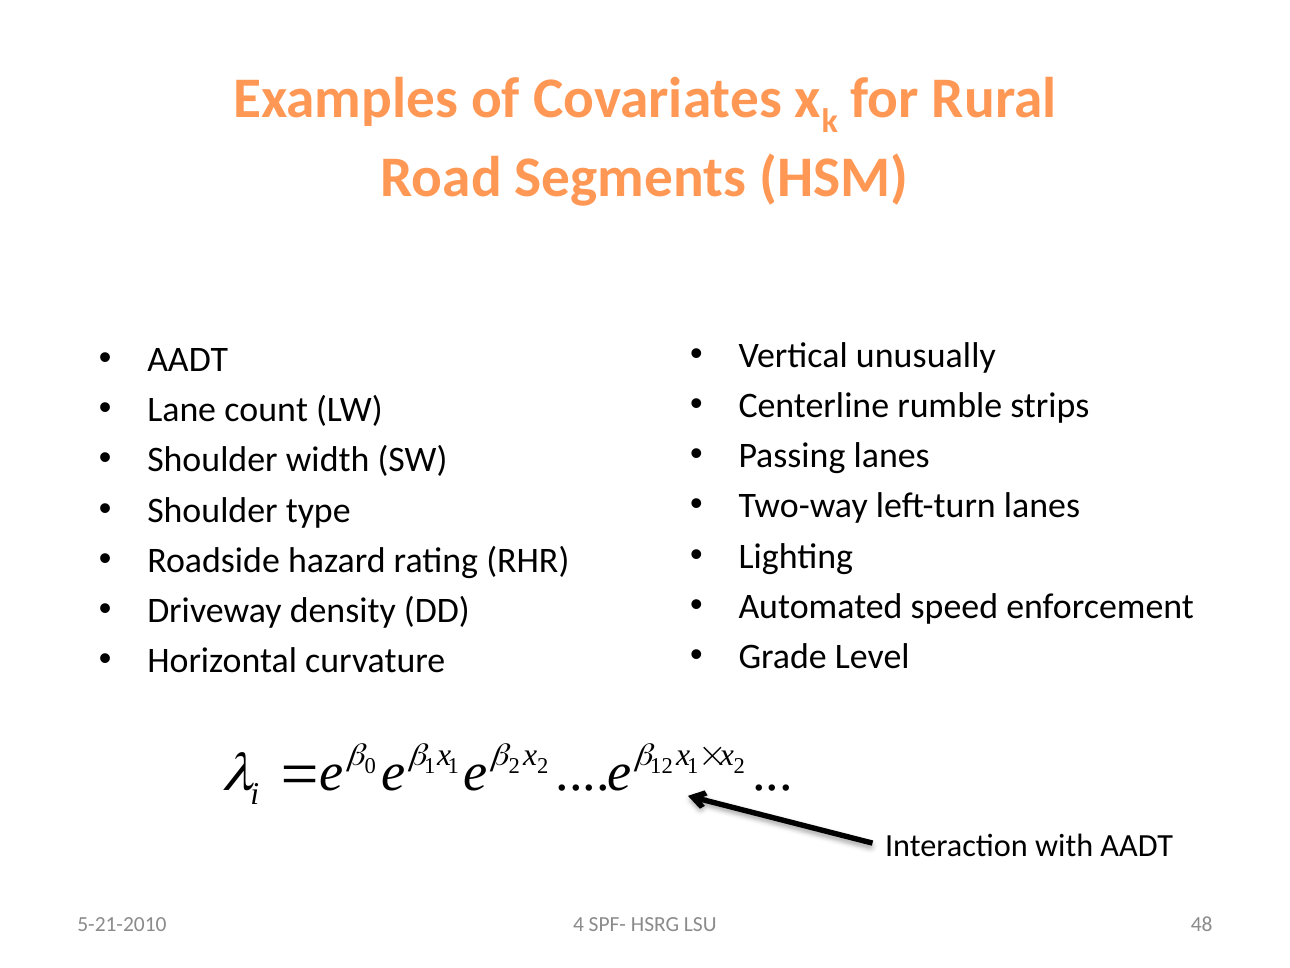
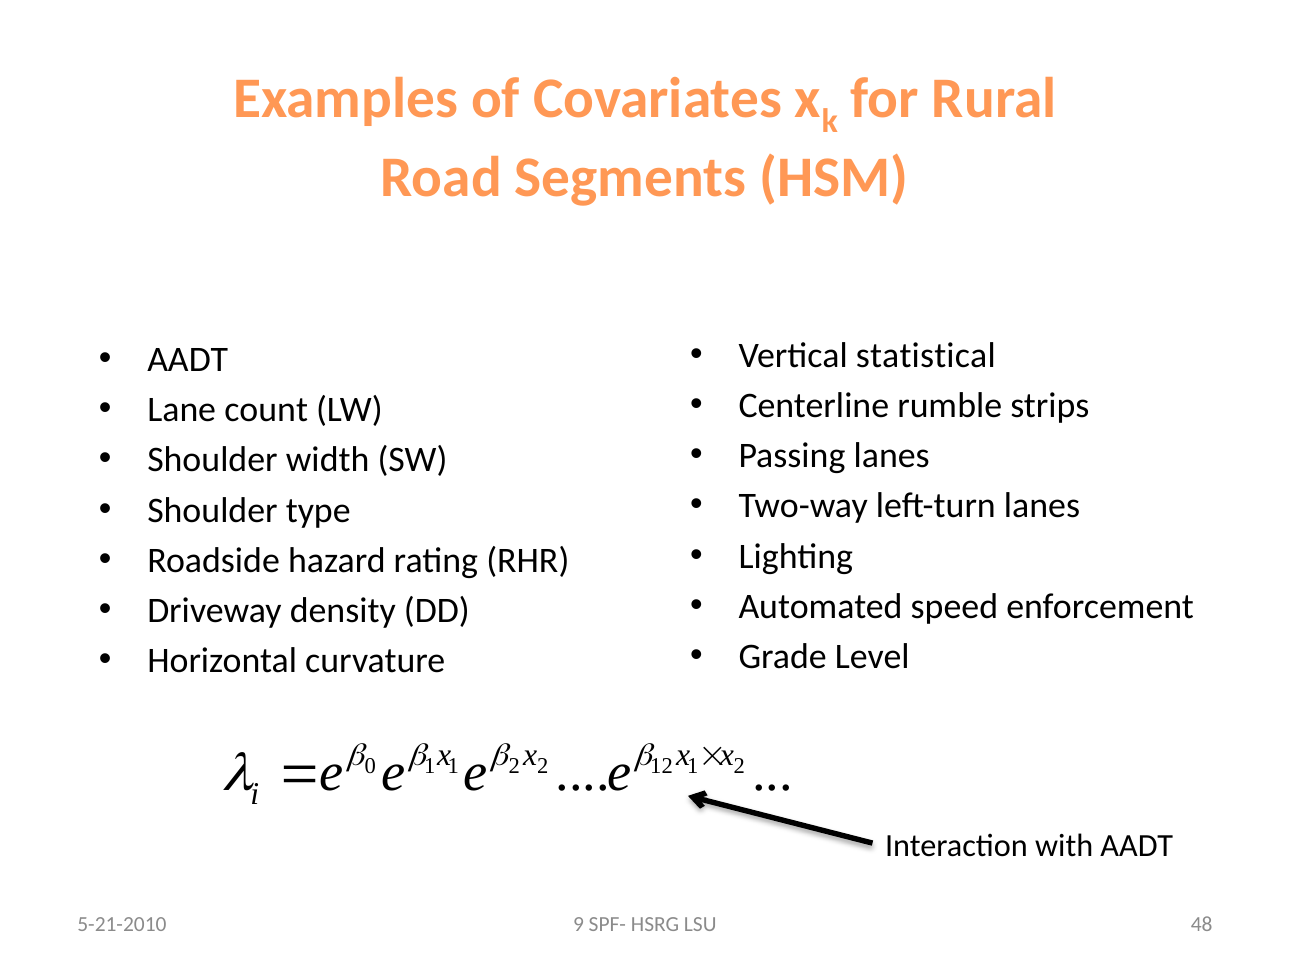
unusually: unusually -> statistical (926, 355)
4: 4 -> 9 (578, 924)
